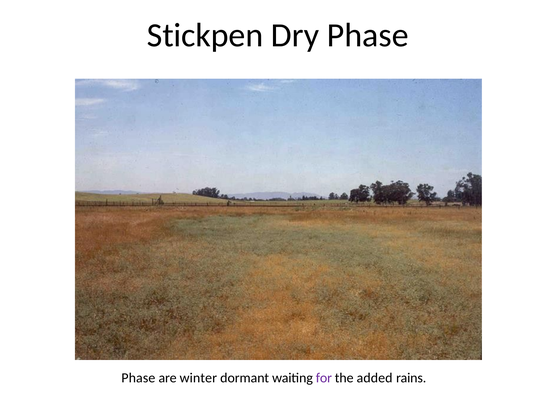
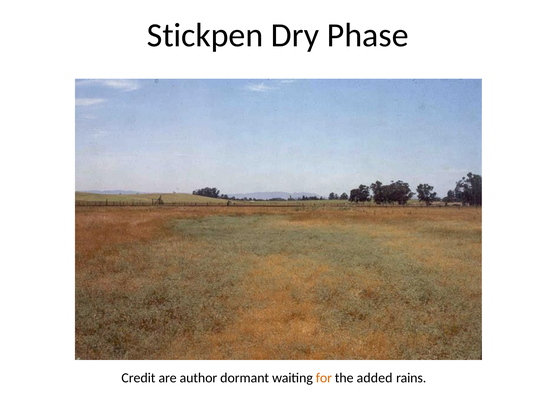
Phase: Phase -> Credit (138, 378)
winter: winter -> author (198, 378)
for colour: purple -> orange (324, 378)
